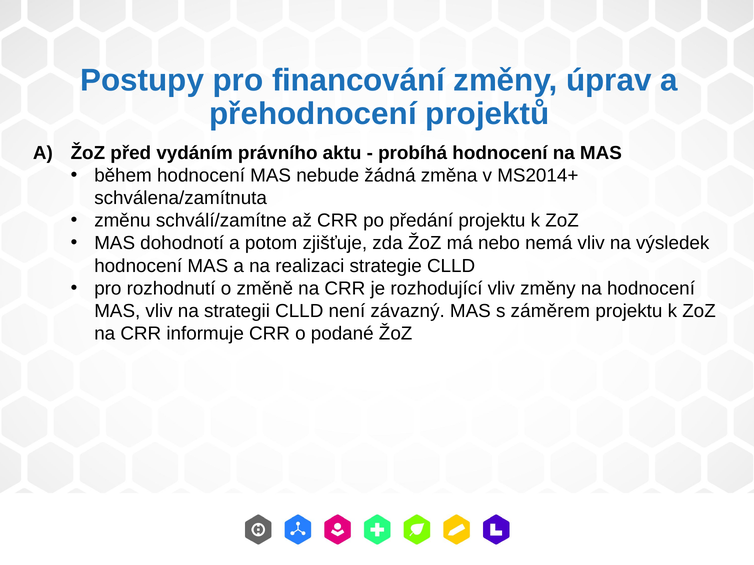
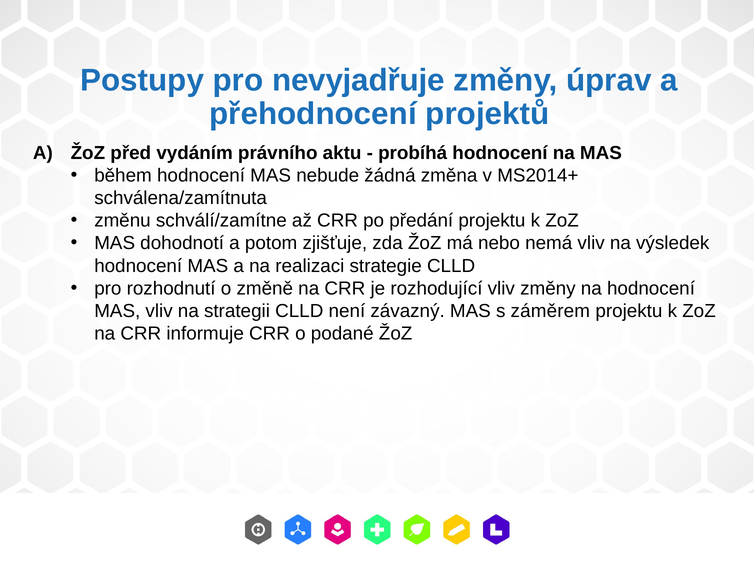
financování: financování -> nevyjadřuje (358, 80)
